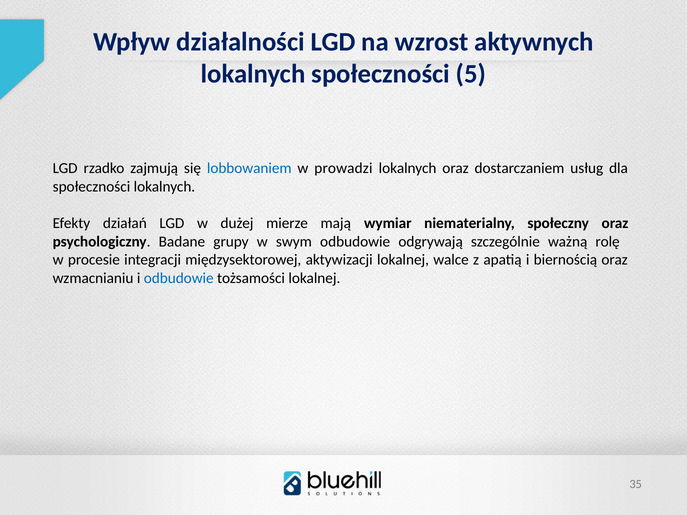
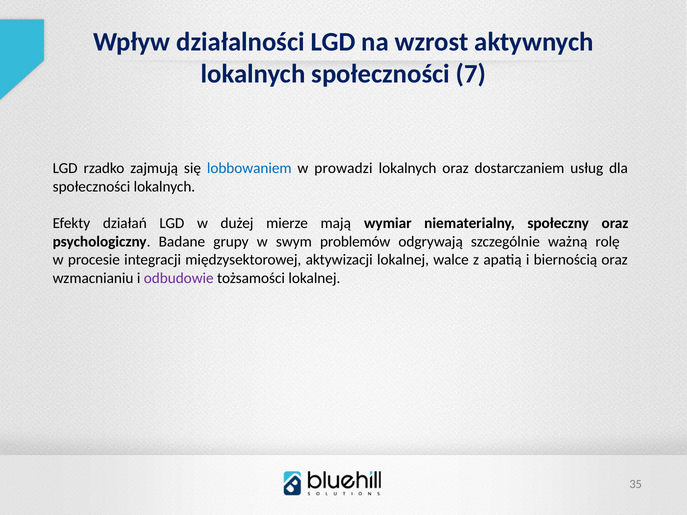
5: 5 -> 7 (471, 74)
swym odbudowie: odbudowie -> problemów (355, 242)
odbudowie colour: blue -> purple (179, 278)
